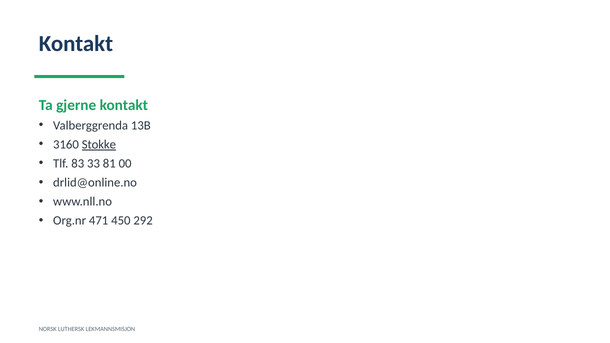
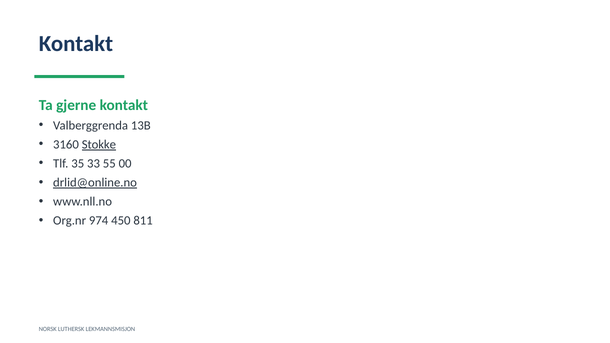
83: 83 -> 35 (78, 164)
81: 81 -> 55 (109, 164)
drlid@online.no underline: none -> present (95, 183)
471: 471 -> 974 (99, 221)
292: 292 -> 811 (143, 221)
